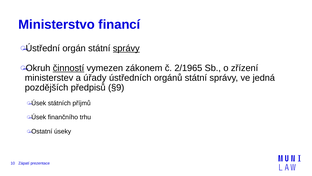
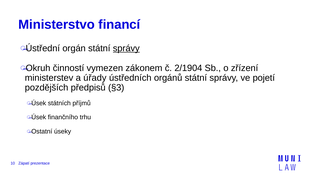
činností underline: present -> none (69, 68)
2/1965: 2/1965 -> 2/1904 (188, 68)
jedná: jedná -> pojetí (264, 78)
§9: §9 -> §3 (116, 87)
